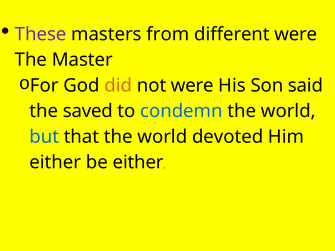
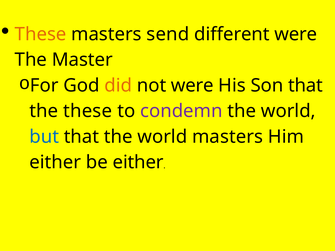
These colour: purple -> orange (41, 34)
from: from -> send (168, 34)
Son said: said -> that (305, 86)
the saved: saved -> these (88, 111)
condemn colour: blue -> purple (181, 111)
world devoted: devoted -> masters (228, 137)
